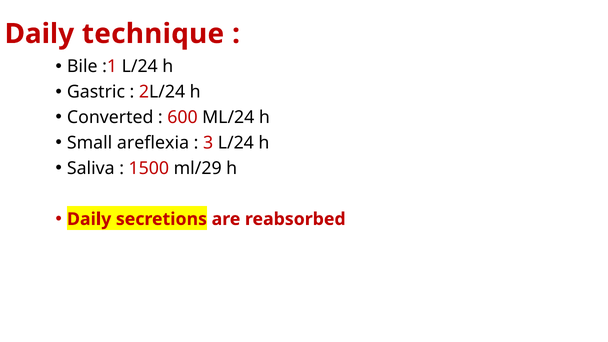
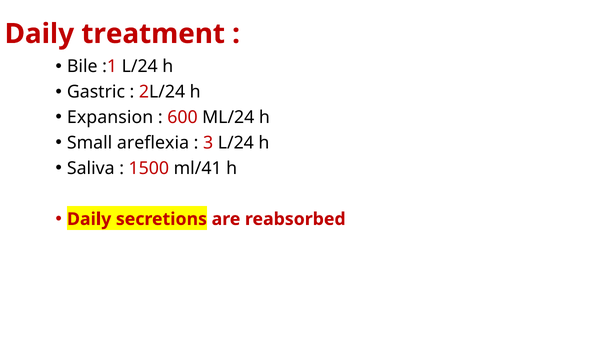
technique: technique -> treatment (153, 34)
Converted: Converted -> Expansion (110, 117)
ml/29: ml/29 -> ml/41 (198, 168)
